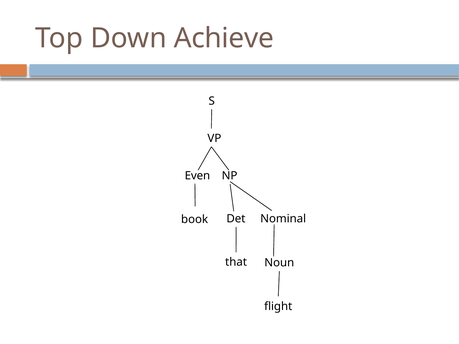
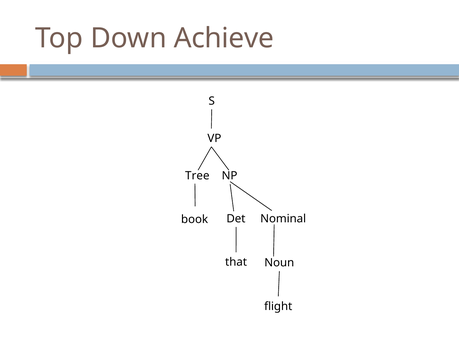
Even: Even -> Tree (197, 176)
